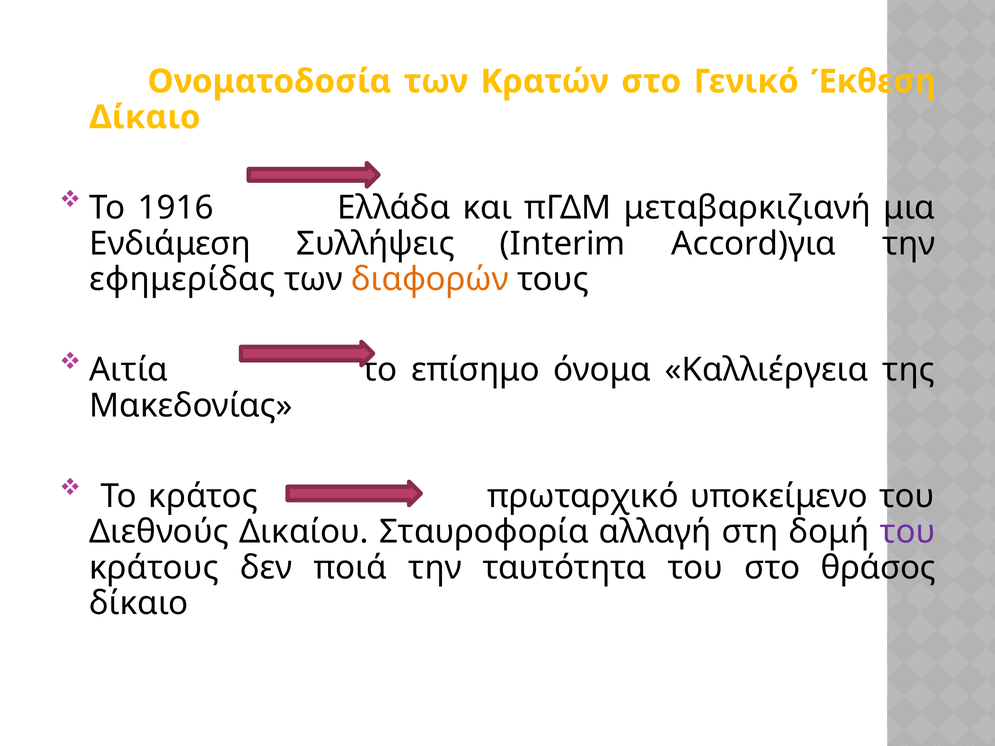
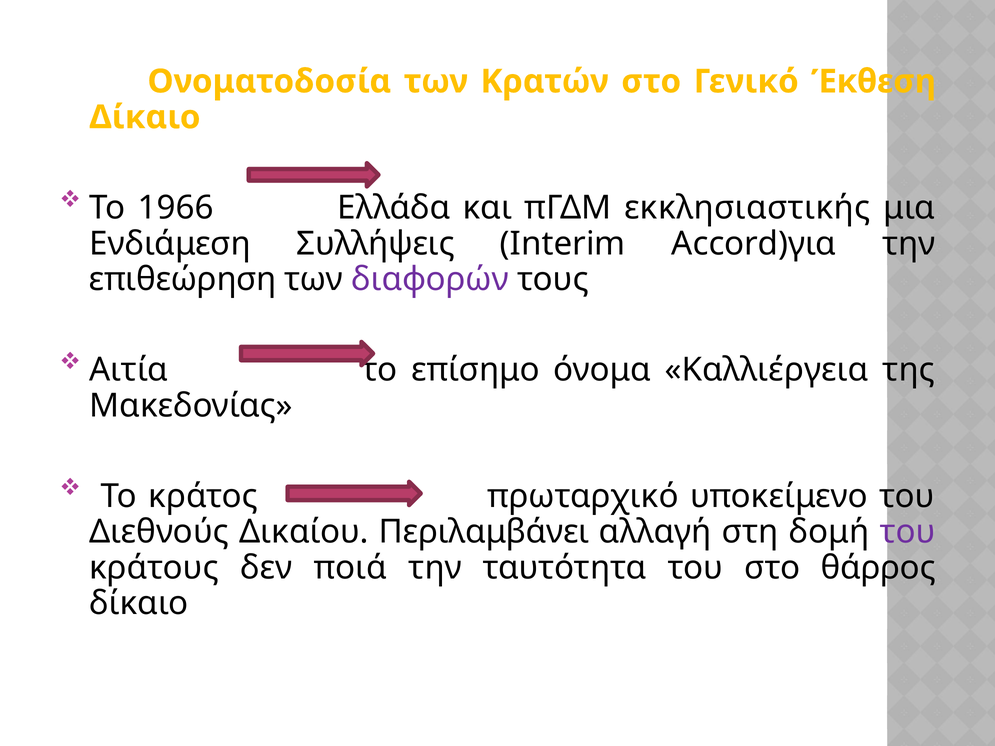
1916: 1916 -> 1966 (176, 208)
μεταβαρκιζιανή: μεταβαρκιζιανή -> εκκλησιαστικής (747, 208)
εφημερίδας: εφημερίδας -> επιθεώρηση (183, 279)
διαφορών colour: orange -> purple (430, 279)
Σταυροφορία: Σταυροφορία -> Περιλαμβάνει (484, 532)
θράσος: θράσος -> θάρρος (878, 568)
